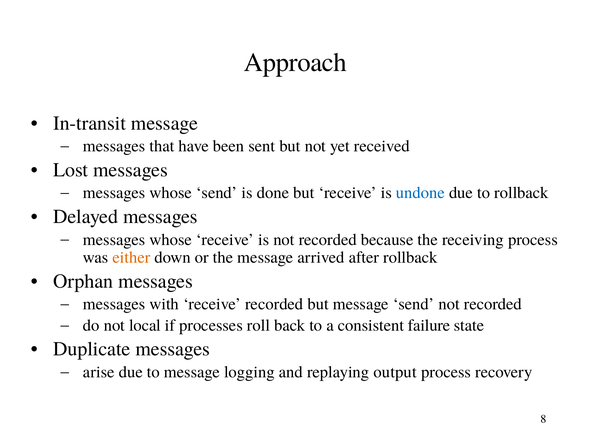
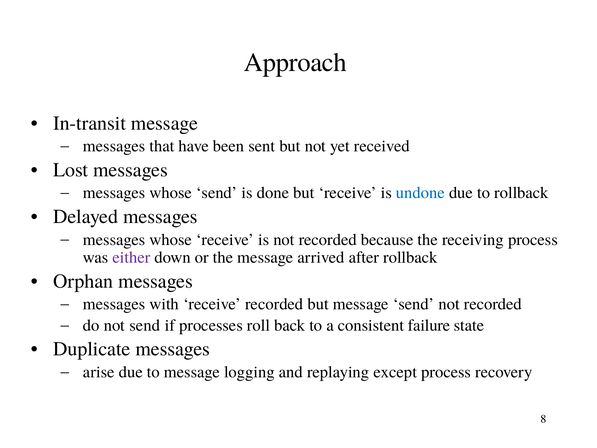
either colour: orange -> purple (131, 257)
not local: local -> send (145, 325)
output: output -> except (395, 372)
